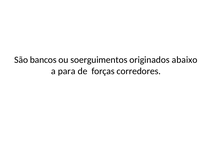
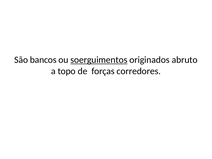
soerguimentos underline: none -> present (99, 60)
abaixo: abaixo -> abruto (185, 60)
para: para -> topo (67, 71)
